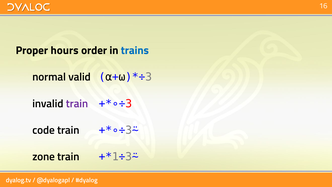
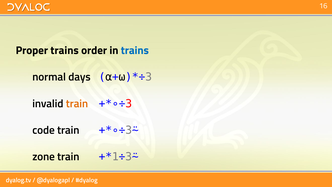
Proper hours: hours -> trains (65, 50)
valid: valid -> days (79, 77)
train colour: purple -> orange (77, 103)
